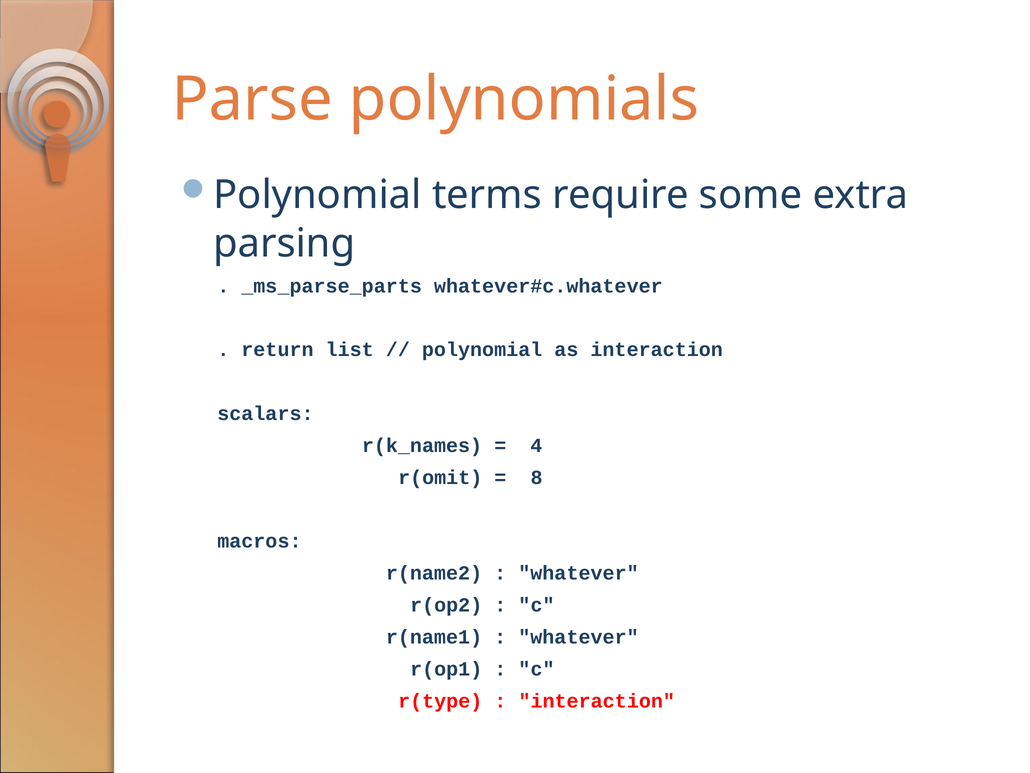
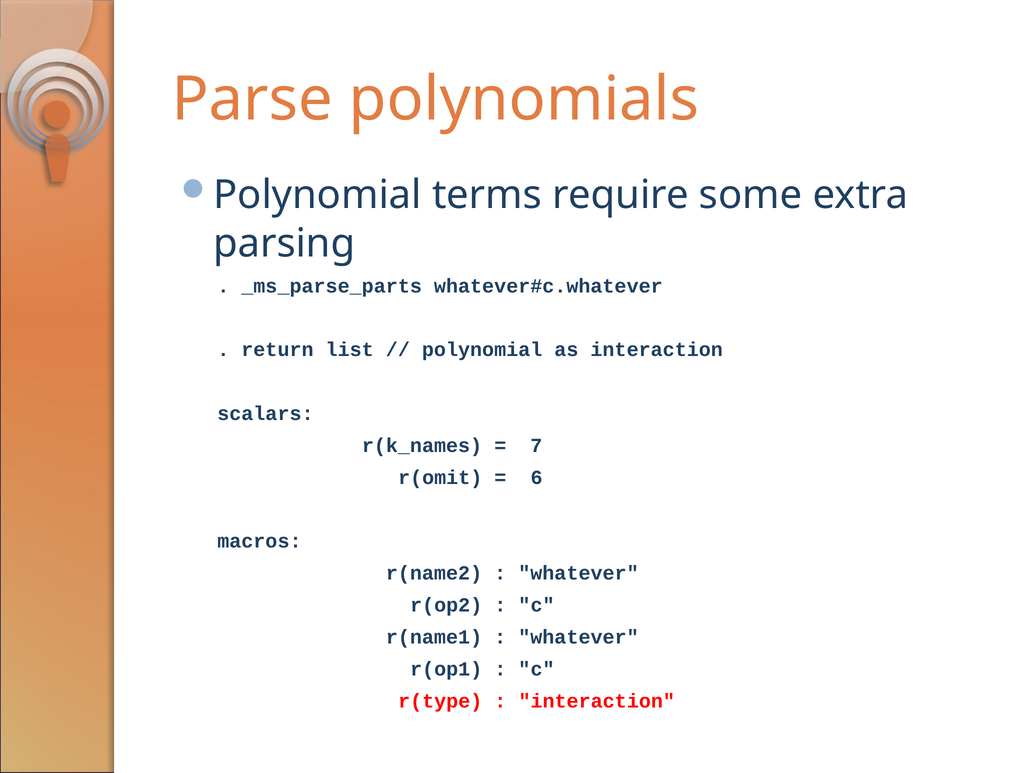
4: 4 -> 7 (536, 445)
8: 8 -> 6 (537, 477)
